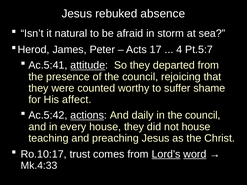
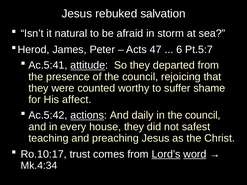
absence: absence -> salvation (163, 14)
17: 17 -> 47 (156, 50)
4: 4 -> 6 (179, 50)
not house: house -> safest (196, 127)
Mk.4:33: Mk.4:33 -> Mk.4:34 (39, 166)
